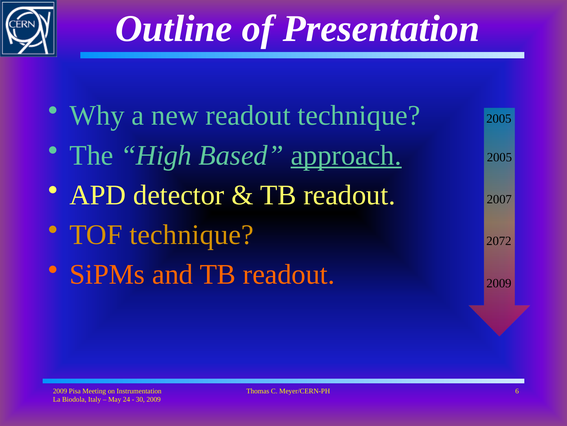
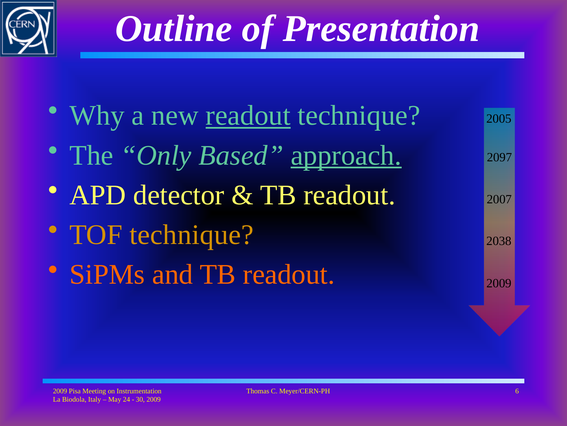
readout underline: none -> present (248, 115)
High: High -> Only (156, 155)
2005: 2005 -> 2097 (499, 157)
2072: 2072 -> 2038 (499, 241)
